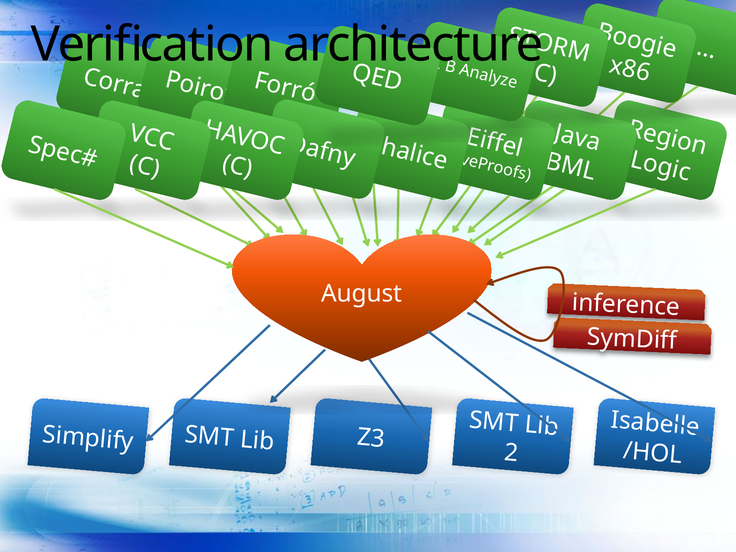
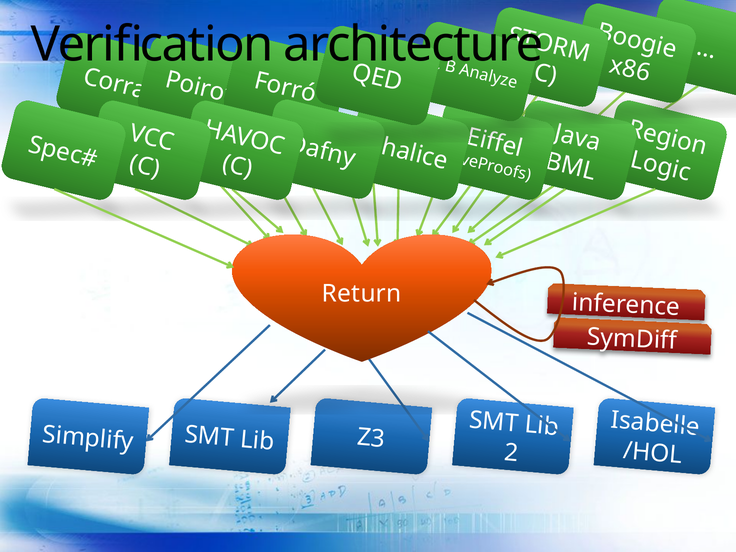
August: August -> Return (362, 294)
